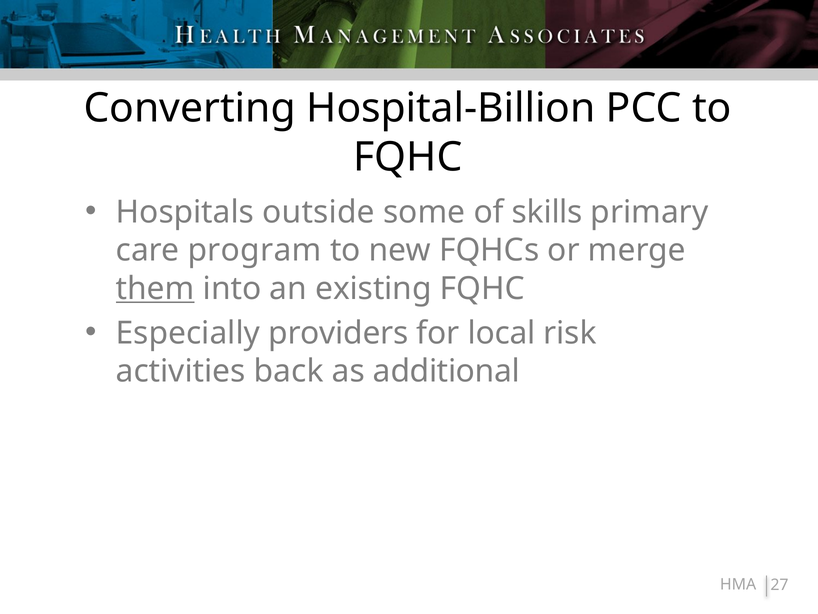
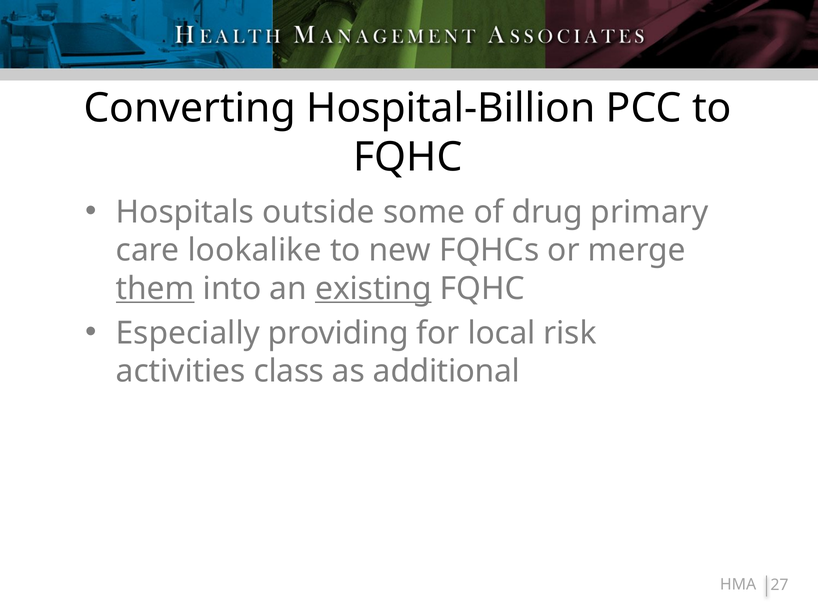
skills: skills -> drug (547, 212)
program: program -> lookalike (255, 250)
existing underline: none -> present (373, 288)
providers: providers -> providing (338, 333)
back: back -> class (289, 371)
